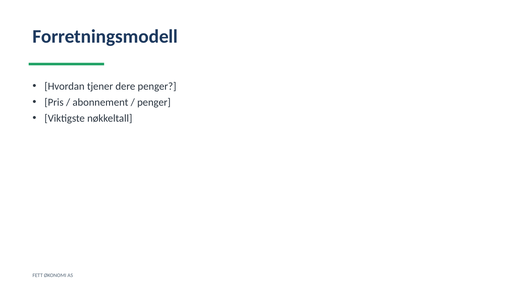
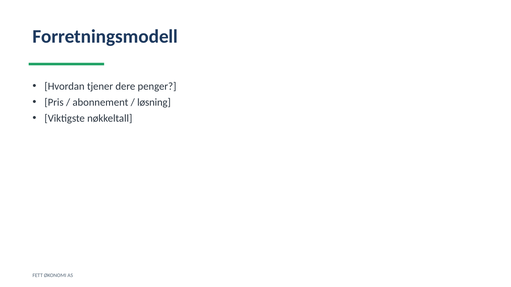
penger: penger -> løsning (154, 103)
